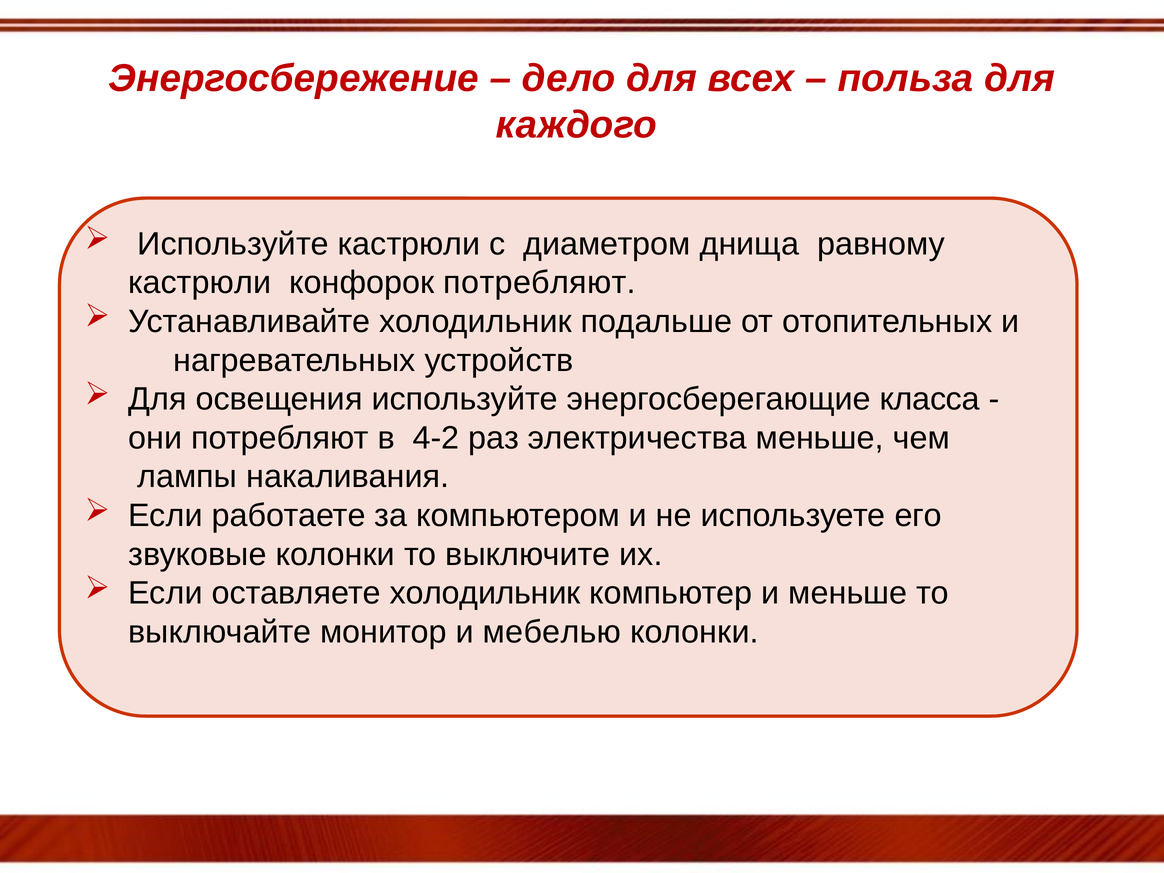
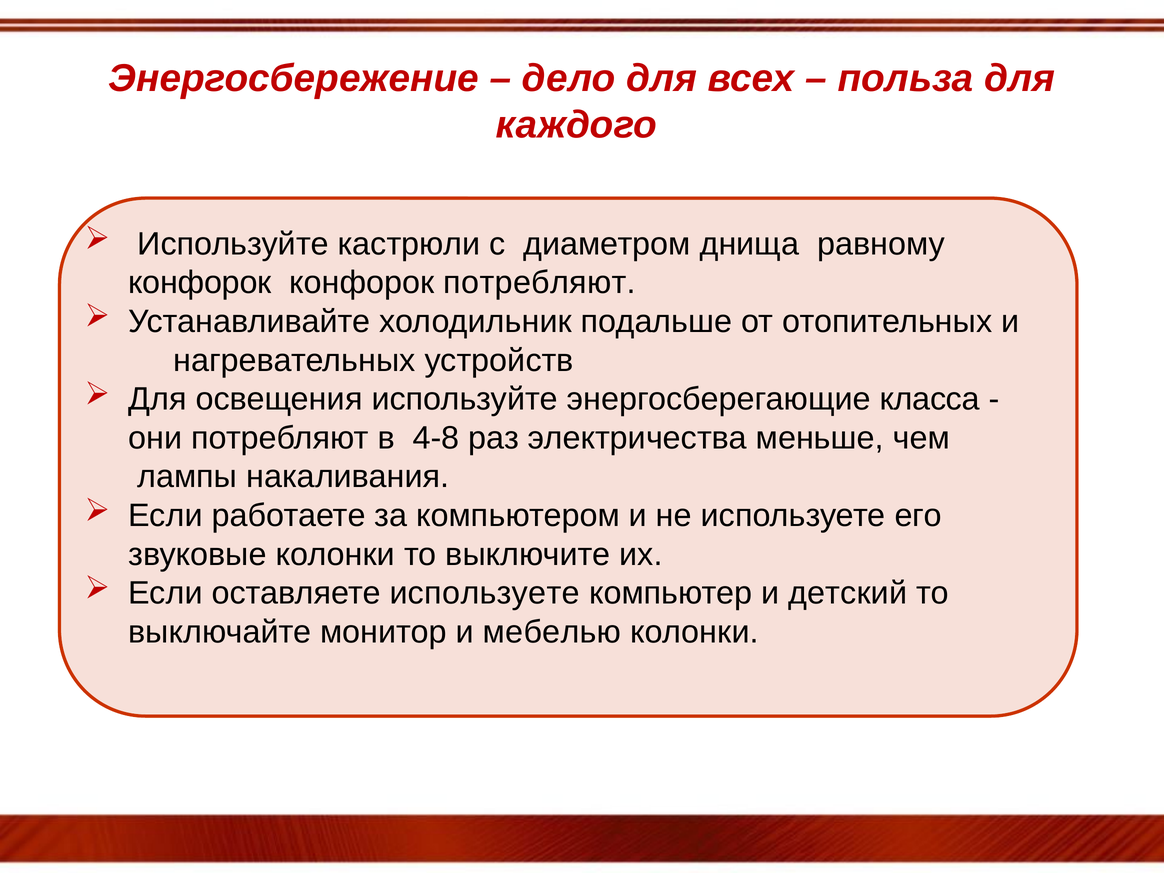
кастрюли: кастрюли -> конфорок (200, 283)
4-2: 4-2 -> 4-8 (436, 438)
оставляете холодильник: холодильник -> используете (485, 593)
и меньше: меньше -> детский (848, 593)
